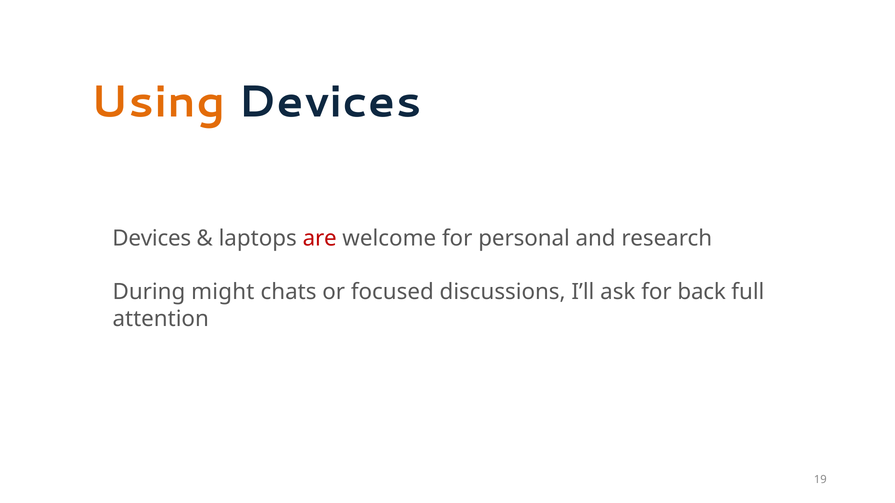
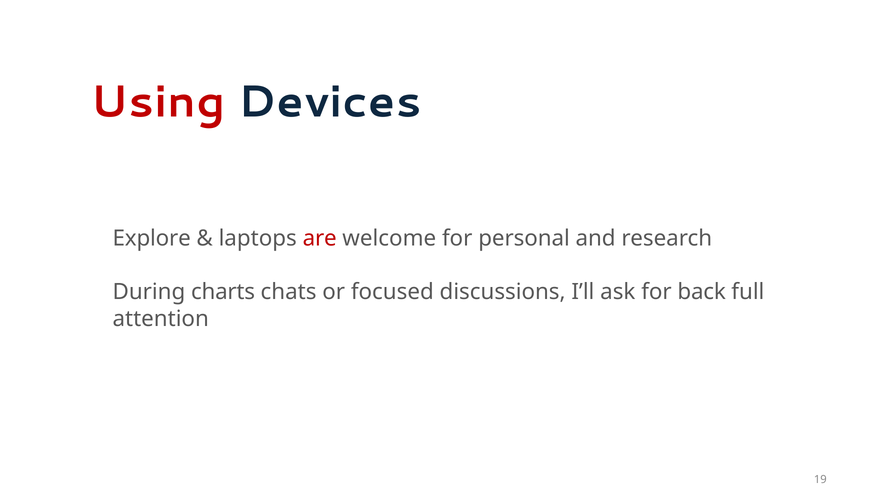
Using colour: orange -> red (158, 102)
Devices: Devices -> Explore (152, 239)
might: might -> charts (223, 292)
